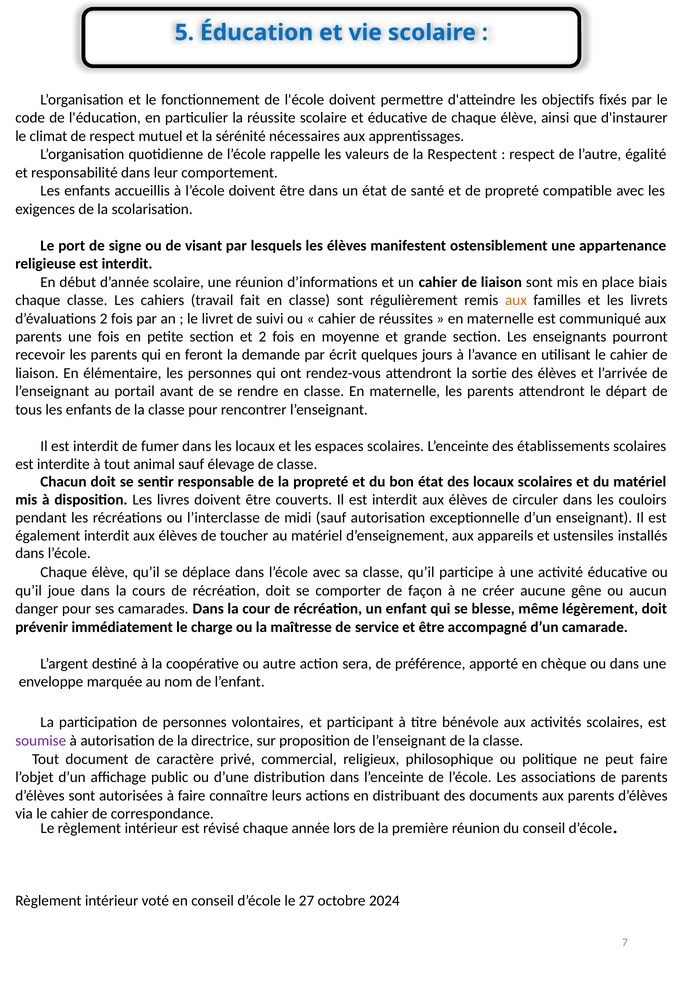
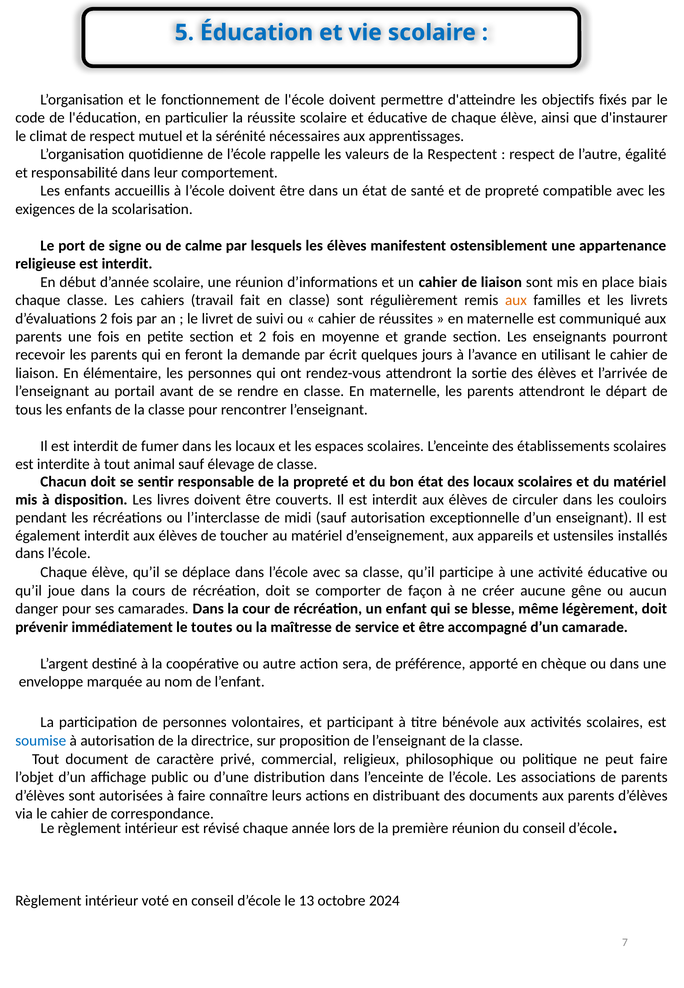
visant: visant -> calme (204, 246)
charge: charge -> toutes (212, 627)
soumise colour: purple -> blue (41, 741)
27: 27 -> 13 (307, 901)
